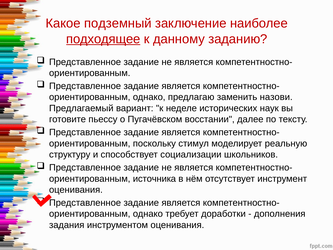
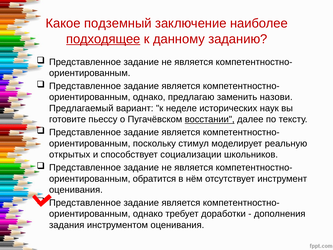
восстании underline: none -> present (210, 119)
структуру: структуру -> открытых (70, 154)
источника: источника -> обратится (154, 179)
